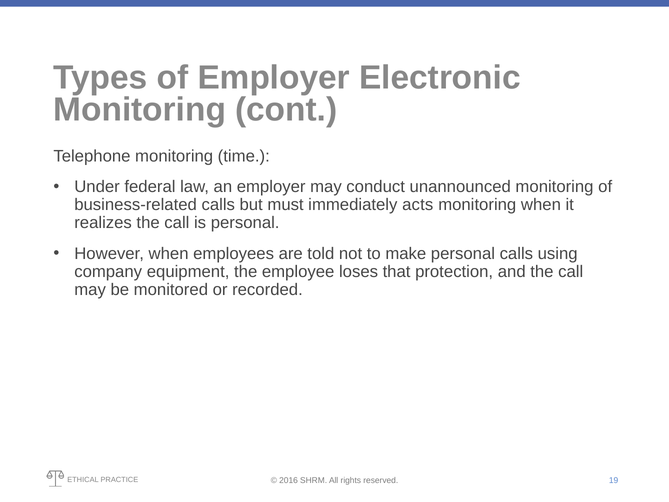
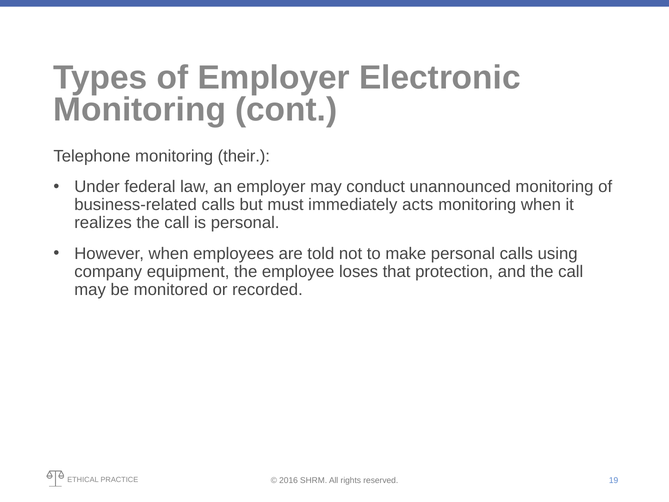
time: time -> their (244, 156)
